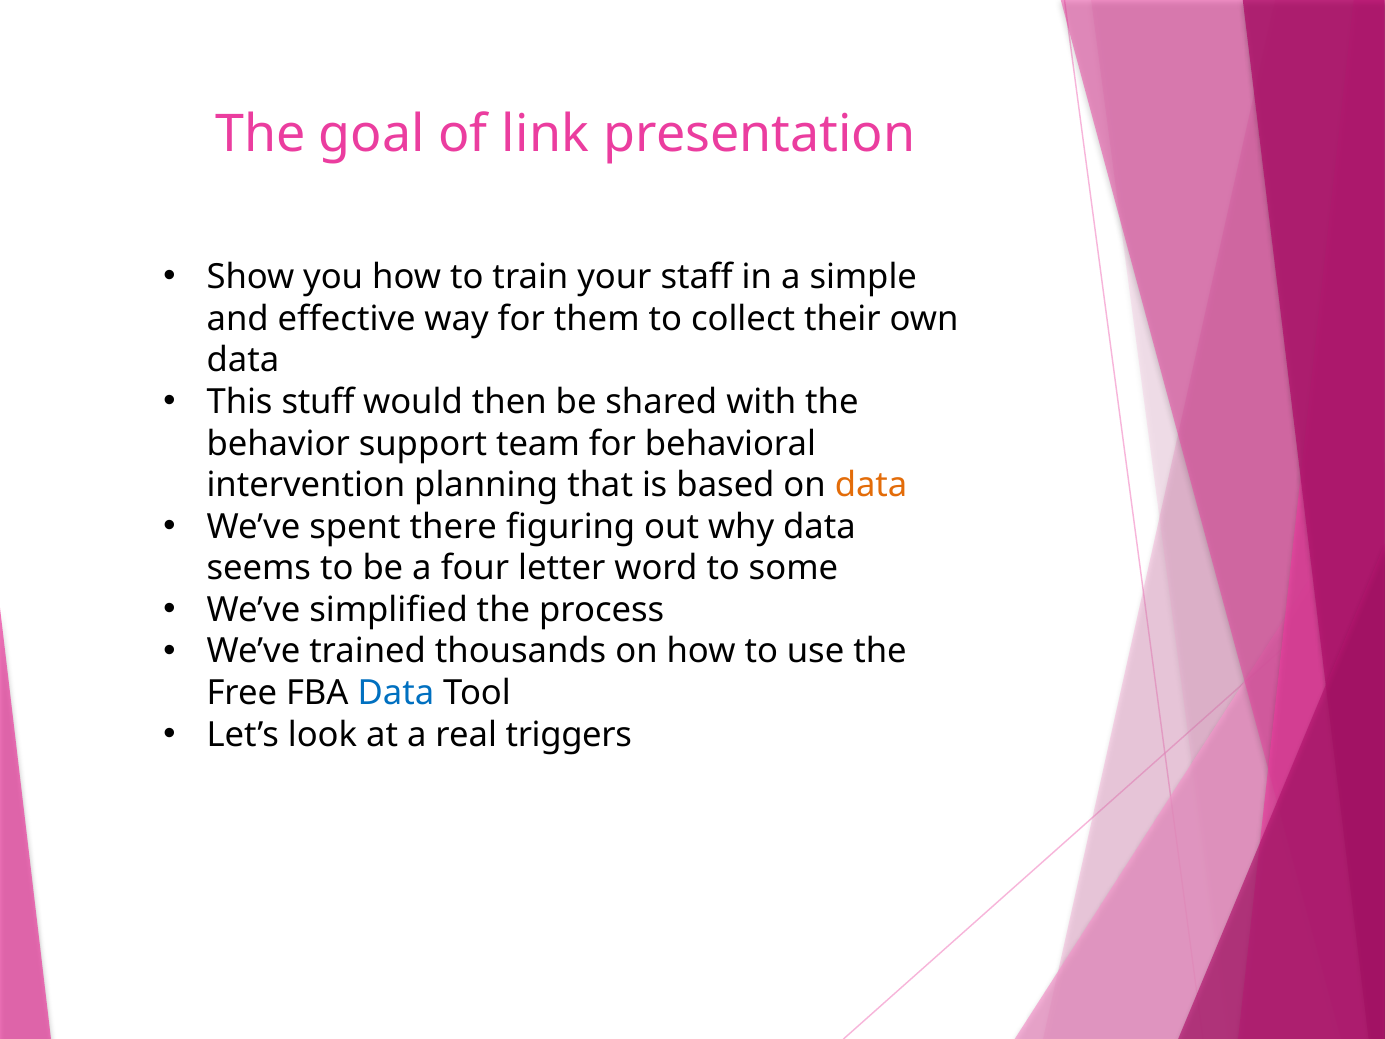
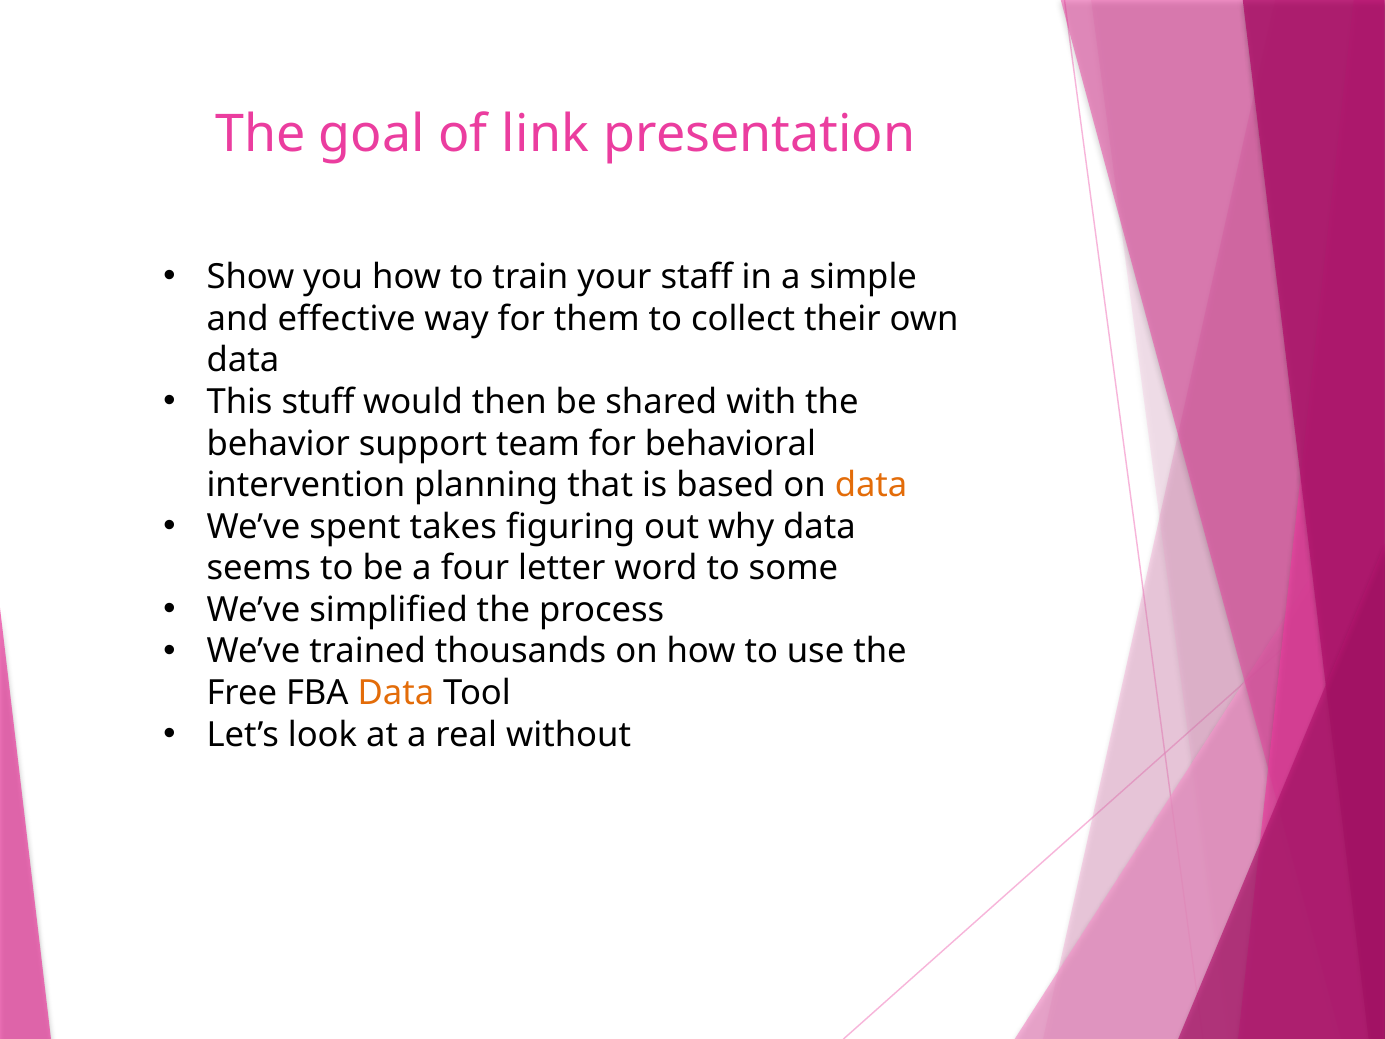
there: there -> takes (453, 527)
Data colour: blue -> orange (396, 693)
triggers: triggers -> without (569, 734)
